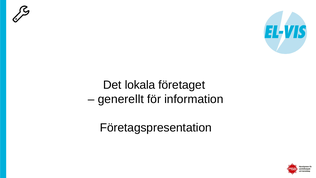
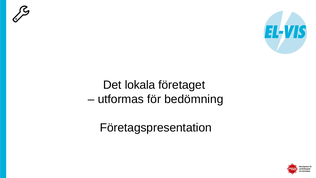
generellt: generellt -> utformas (121, 99)
information: information -> bedömning (194, 99)
